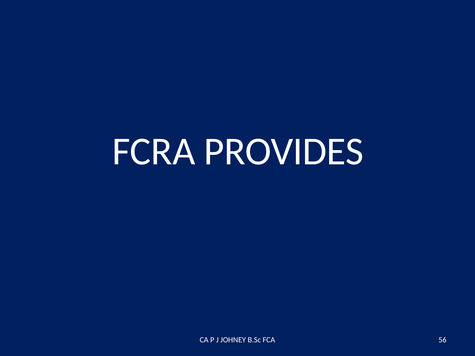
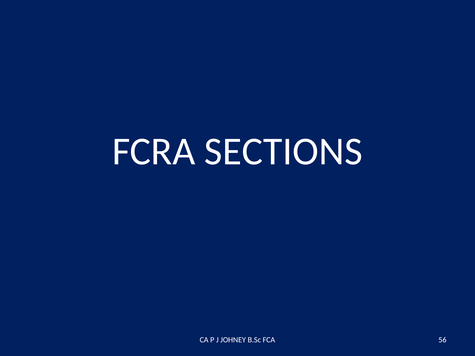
PROVIDES: PROVIDES -> SECTIONS (284, 152)
